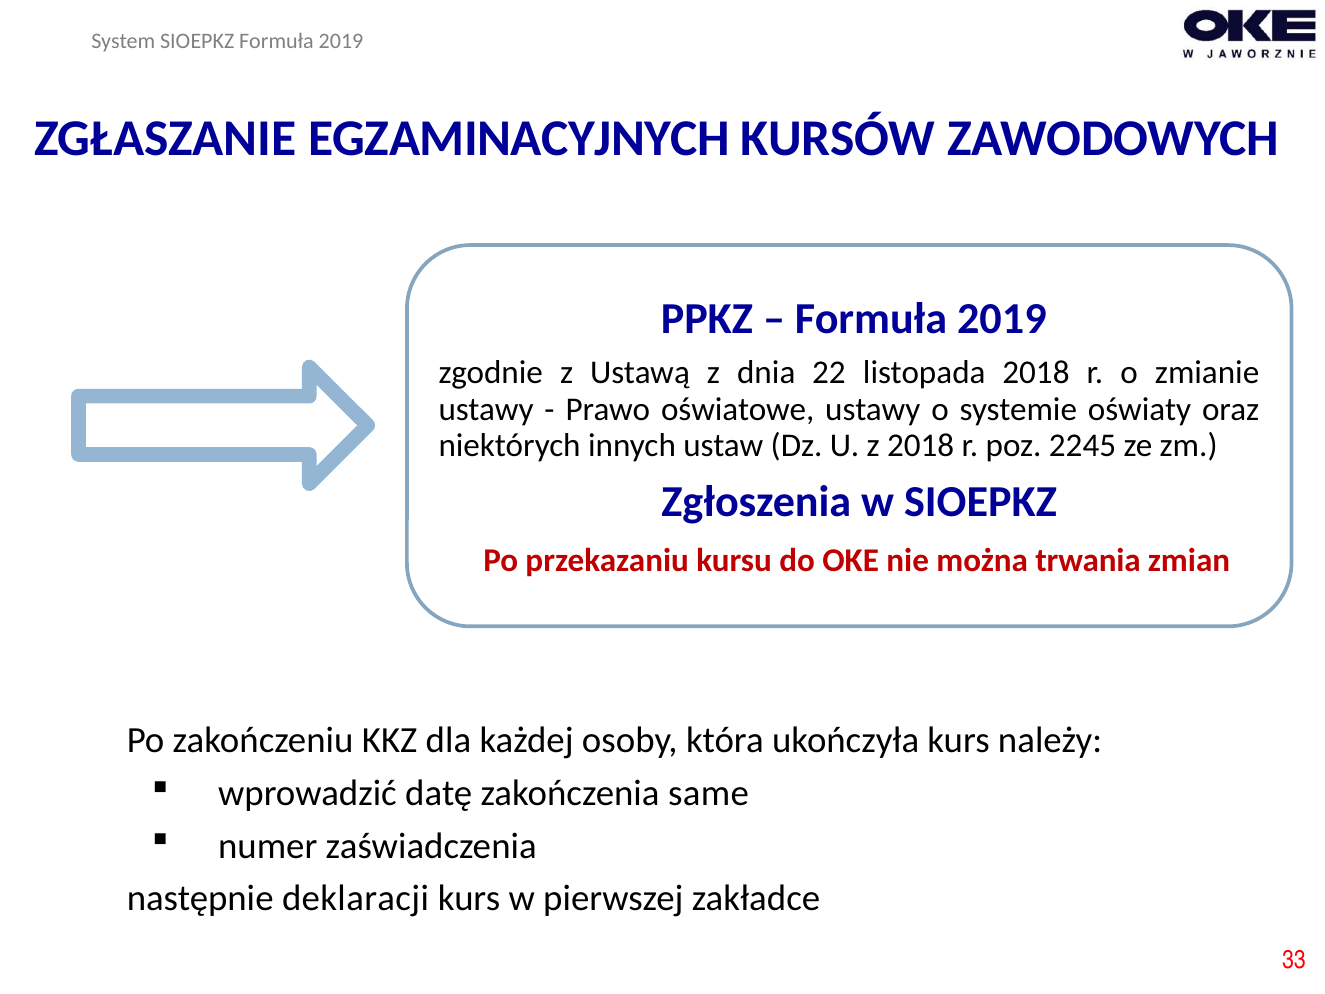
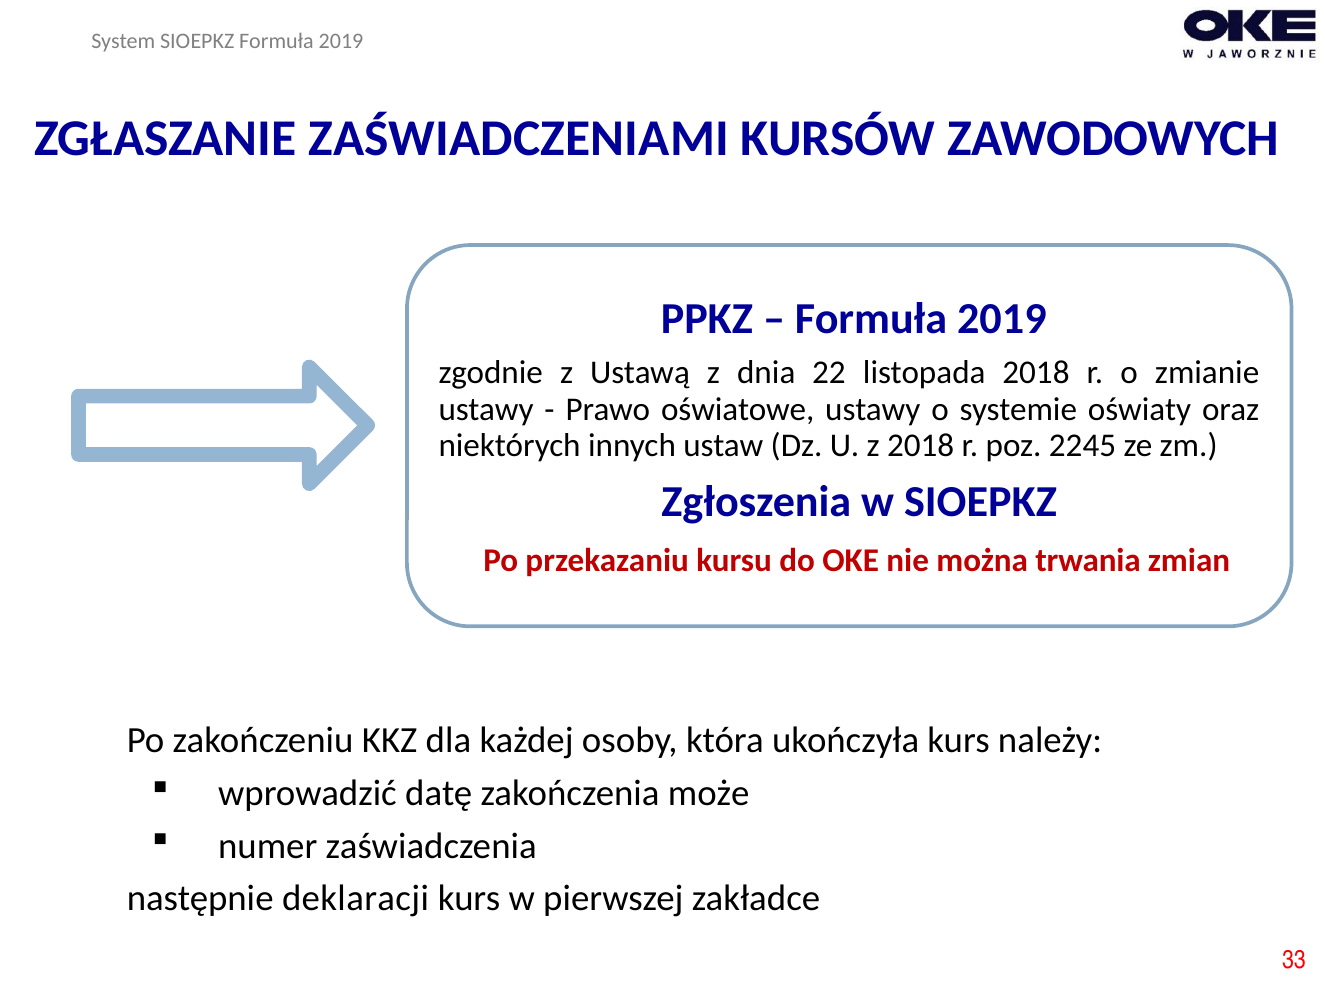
EGZAMINACYJNYCH: EGZAMINACYJNYCH -> ZAŚWIADCZENIAMI (519, 138)
same: same -> może (709, 793)
